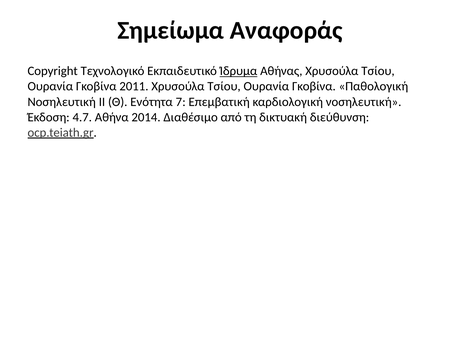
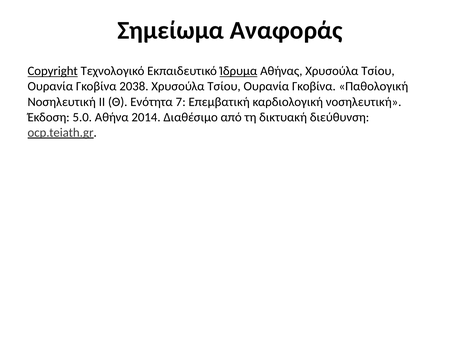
Copyright underline: none -> present (53, 71)
2011: 2011 -> 2038 (134, 86)
4.7: 4.7 -> 5.0 (82, 117)
